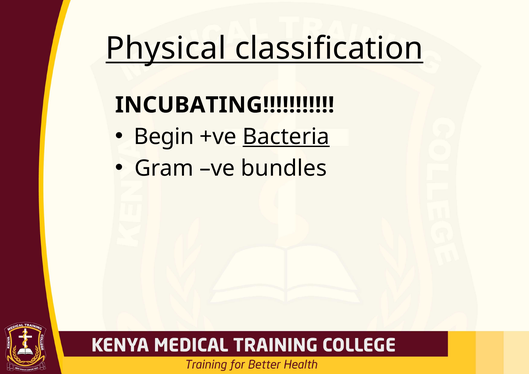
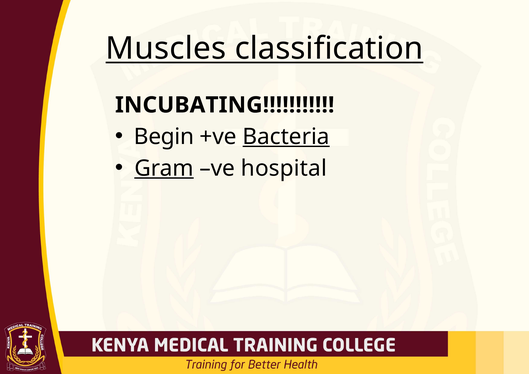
Physical: Physical -> Muscles (166, 48)
Gram underline: none -> present (164, 168)
bundles: bundles -> hospital (284, 168)
